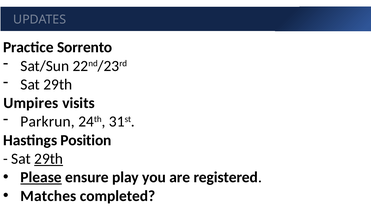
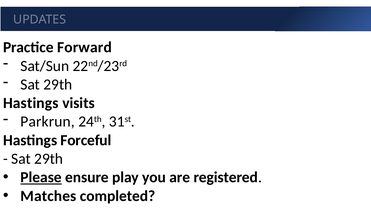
Sorrento: Sorrento -> Forward (85, 47)
Umpires: Umpires -> Hastings (31, 103)
Position: Position -> Forceful (86, 140)
29th underline: present -> none (49, 159)
